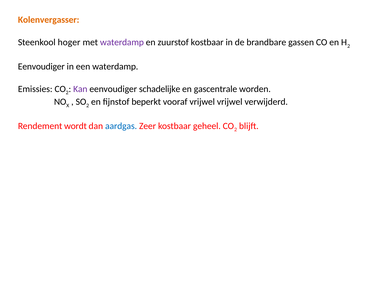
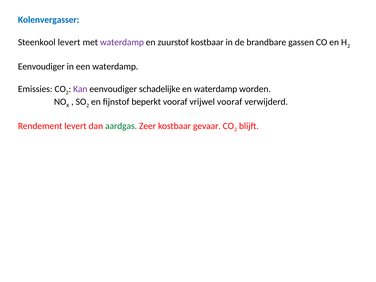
Kolenvergasser colour: orange -> blue (49, 20)
Steenkool hoger: hoger -> levert (69, 42)
en gascentrale: gascentrale -> waterdamp (216, 89)
vrijwel vrijwel: vrijwel -> vooraf (230, 102)
Rendement wordt: wordt -> levert (75, 126)
aardgas colour: blue -> green (121, 126)
geheel: geheel -> gevaar (207, 126)
